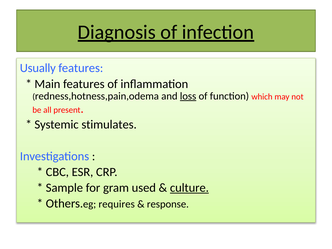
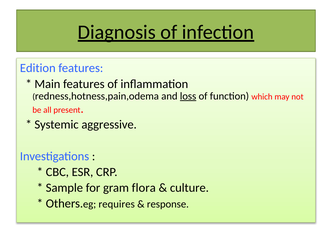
Usually: Usually -> Edition (38, 68)
stimulates: stimulates -> aggressive (109, 125)
used: used -> flora (144, 188)
culture underline: present -> none (189, 188)
